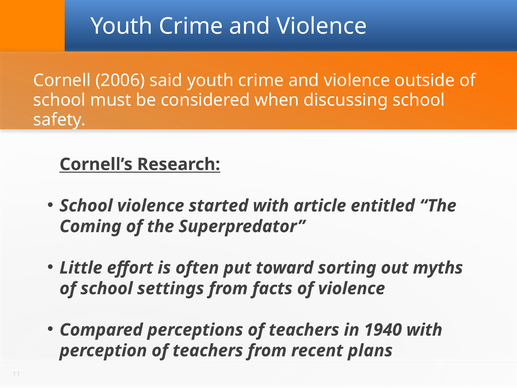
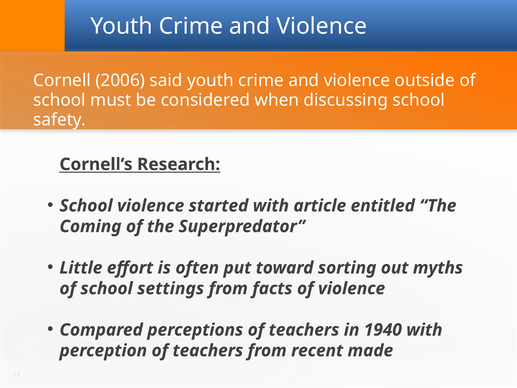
plans: plans -> made (370, 350)
